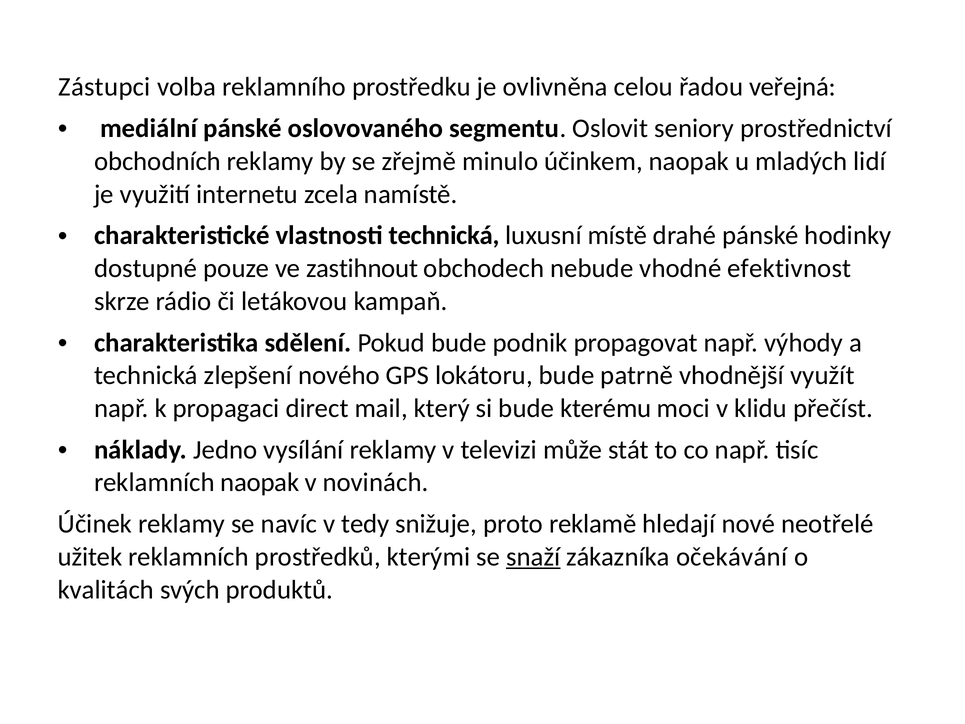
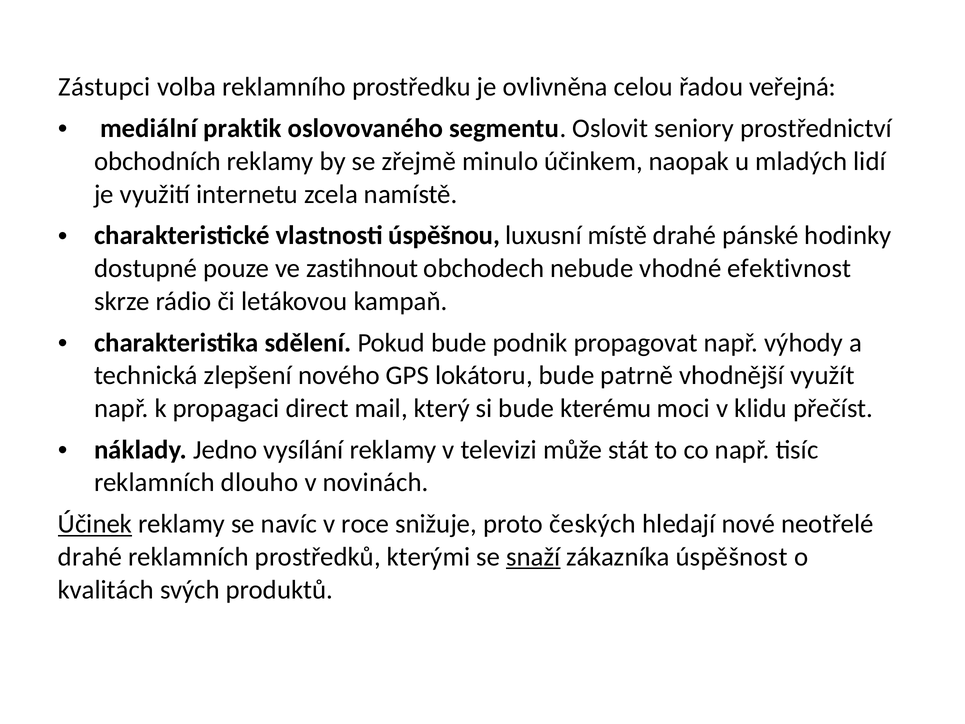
mediální pánské: pánské -> praktik (243, 128)
vlastnosti technická: technická -> úspěšnou (444, 236)
reklamních naopak: naopak -> dlouho (260, 482)
Účinek underline: none -> present (95, 524)
tedy: tedy -> roce (365, 524)
reklamě: reklamě -> českých (593, 524)
užitek: užitek -> drahé (90, 557)
očekávání: očekávání -> úspěšnost (732, 557)
